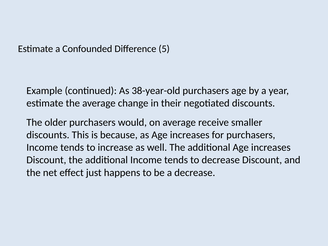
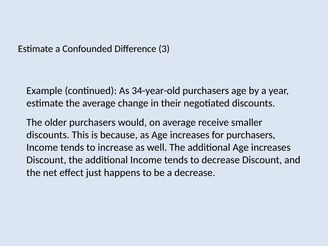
5: 5 -> 3 (164, 49)
38-year-old: 38-year-old -> 34-year-old (156, 91)
